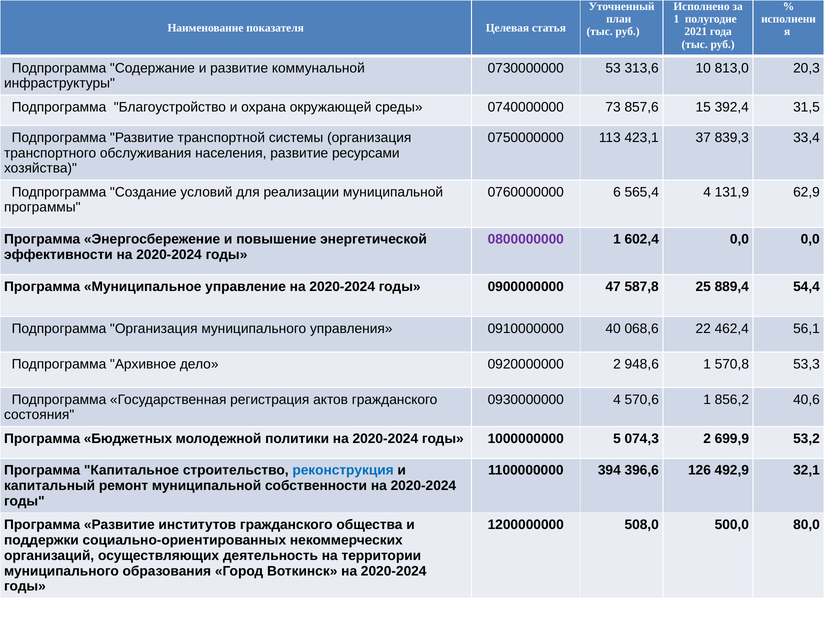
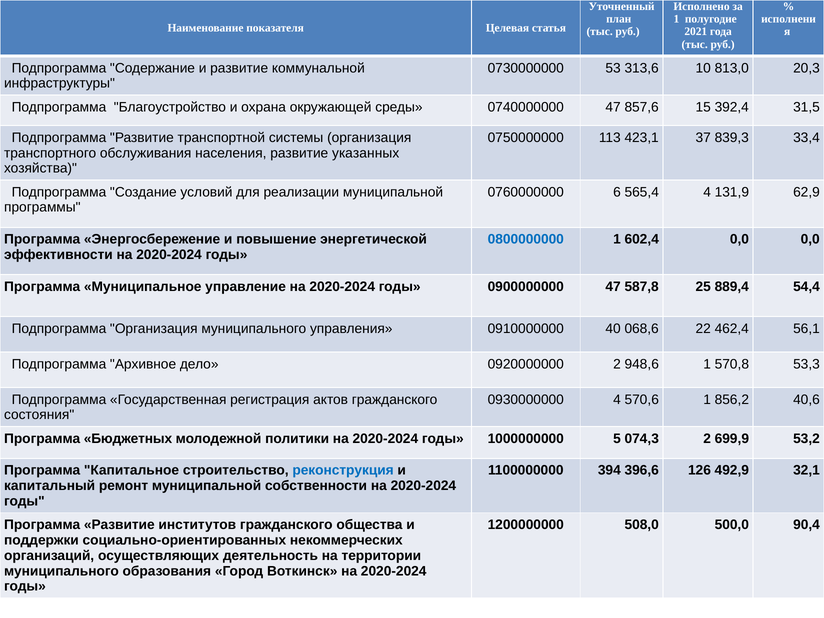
0740000000 73: 73 -> 47 (613, 107)
ресурсами: ресурсами -> указанных (366, 153)
0800000000 colour: purple -> blue (526, 239)
80,0: 80,0 -> 90,4 (807, 525)
